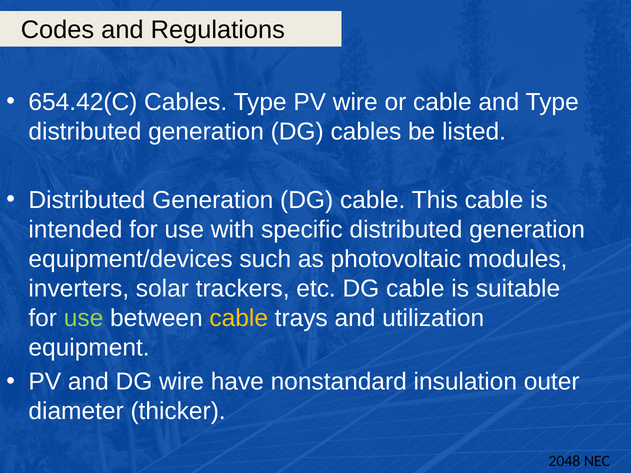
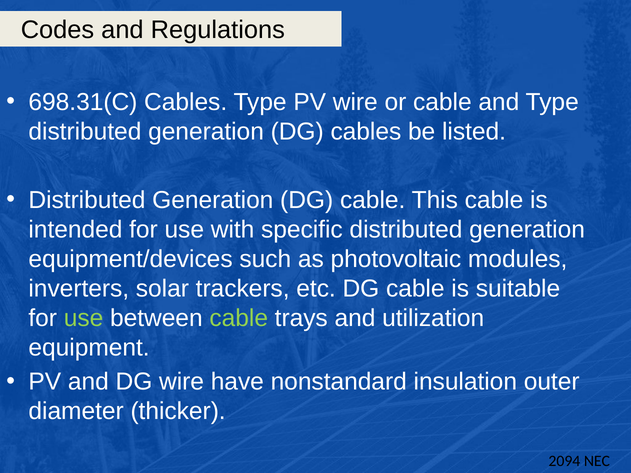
654.42(C: 654.42(C -> 698.31(C (83, 102)
cable colour: yellow -> light green (239, 318)
2048: 2048 -> 2094 (564, 461)
